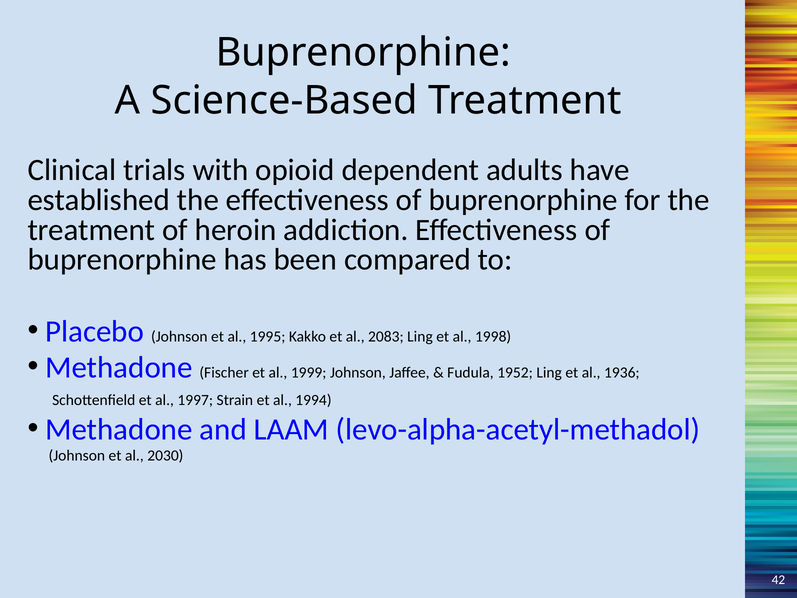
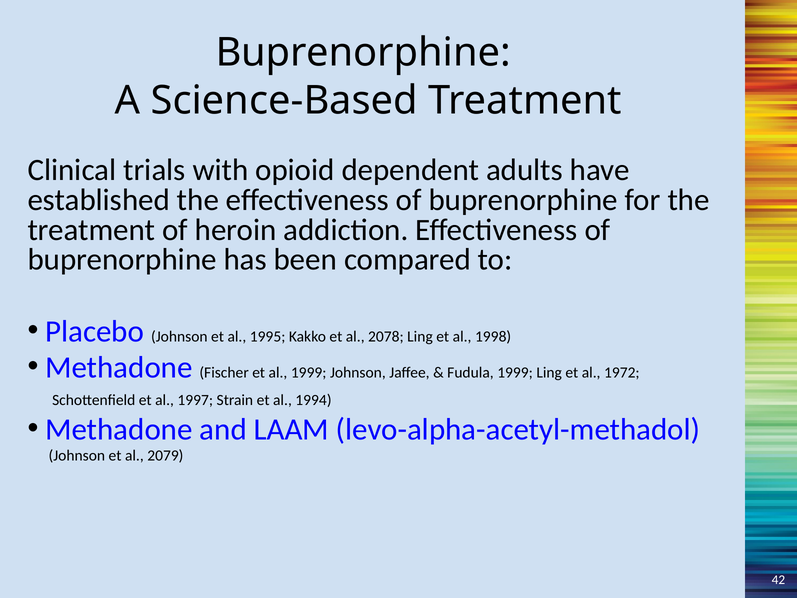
2083: 2083 -> 2078 (386, 337)
Fudula 1952: 1952 -> 1999 (515, 373)
1936: 1936 -> 1972 (622, 373)
2030: 2030 -> 2079 (165, 455)
